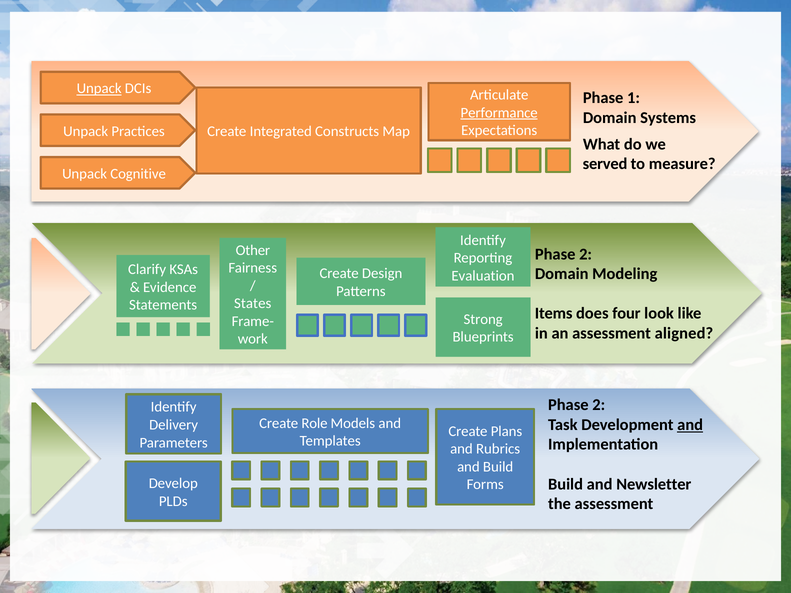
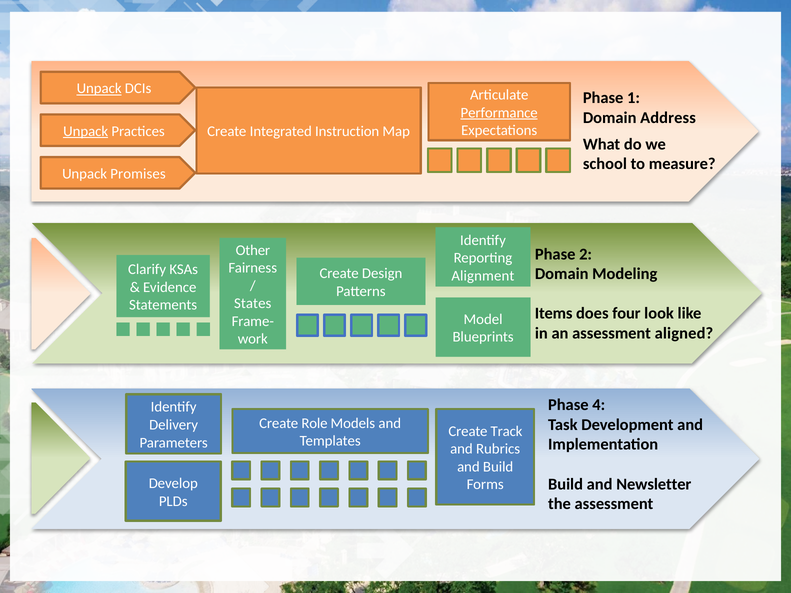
Systems: Systems -> Address (668, 118)
Unpack underline: none -> present (86, 131)
Constructs: Constructs -> Instruction (347, 132)
served: served -> school (605, 164)
Cognitive: Cognitive -> Promises (138, 174)
Evaluation: Evaluation -> Alignment (483, 276)
Strong: Strong -> Model (483, 319)
2: 2 -> 4 (599, 405)
and underline: present -> none (690, 425)
Plans: Plans -> Track (507, 431)
